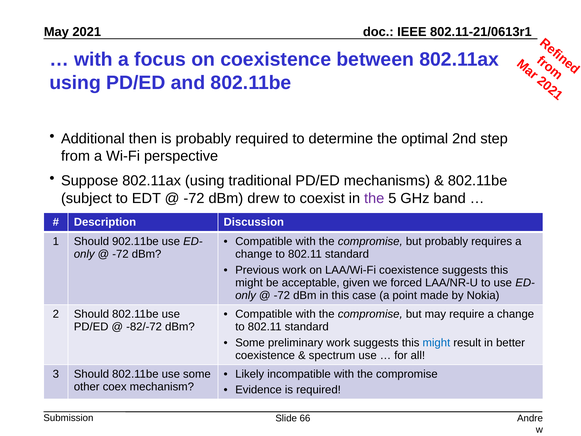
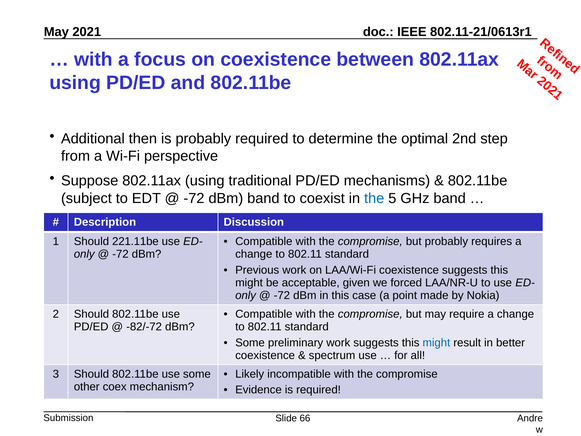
dBm drew: drew -> band (263, 198)
the colour: purple -> blue (374, 198)
902.11be: 902.11be -> 221.11be (135, 241)
